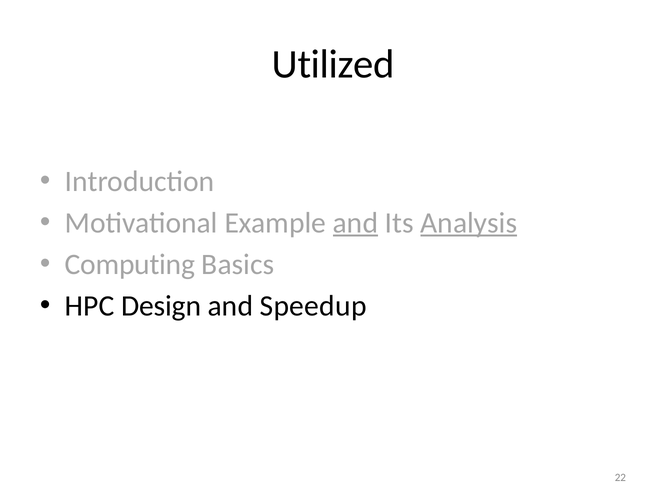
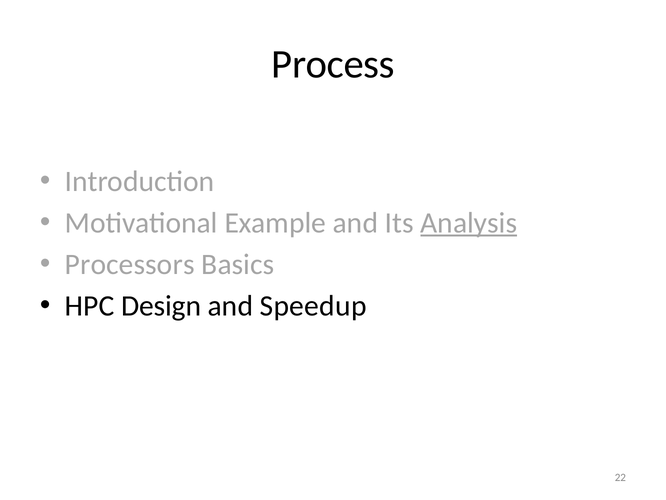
Utilized: Utilized -> Process (333, 64)
and underline: present -> none (355, 223)
Computing: Computing -> Processors (130, 264)
